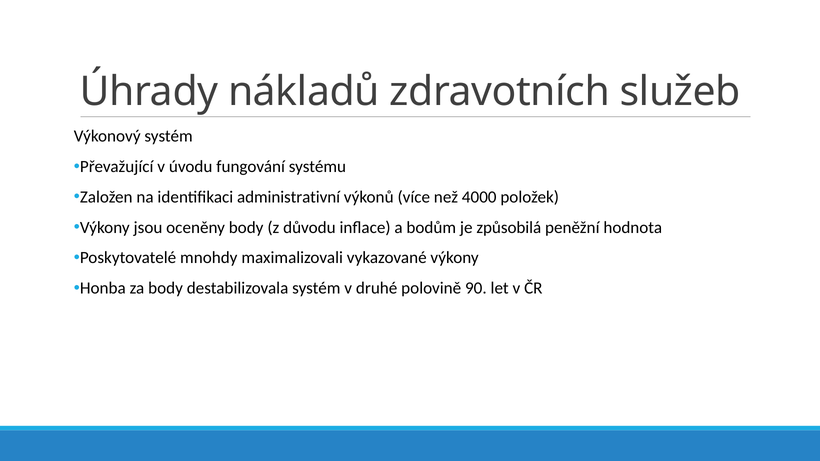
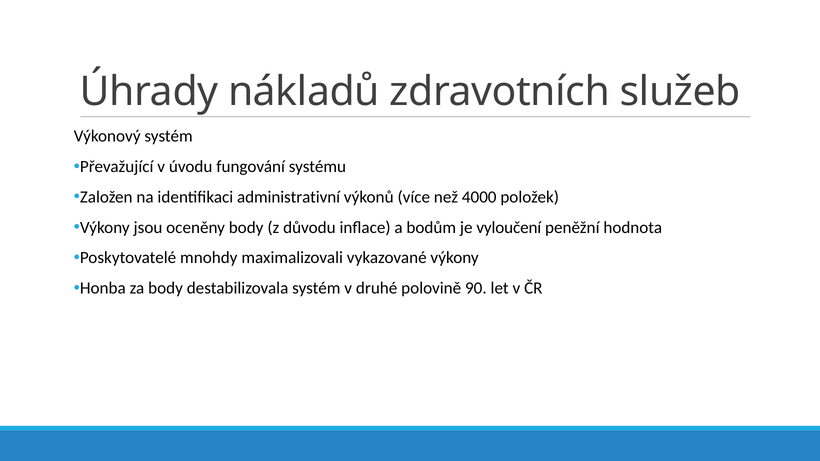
způsobilá: způsobilá -> vyloučení (509, 228)
